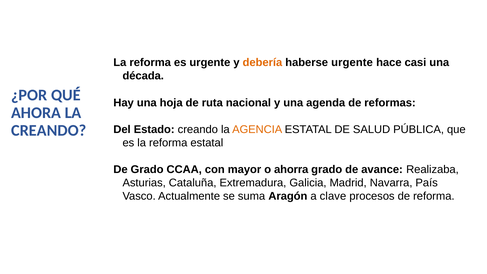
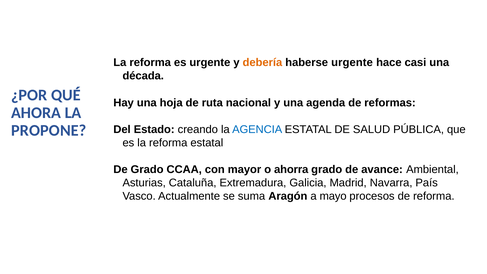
CREANDO: CREANDO -> PROPONE (49, 130)
AGENCIA colour: orange -> blue (257, 129)
Realizaba: Realizaba -> Ambiental (432, 170)
clave: clave -> mayo (333, 196)
